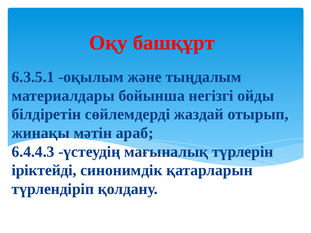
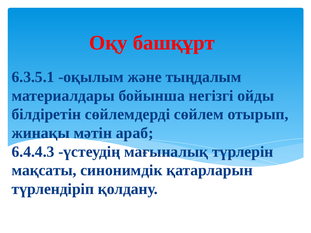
жаздай: жаздай -> сөйлем (199, 114)
іріктейді: іріктейді -> мақсаты (44, 170)
